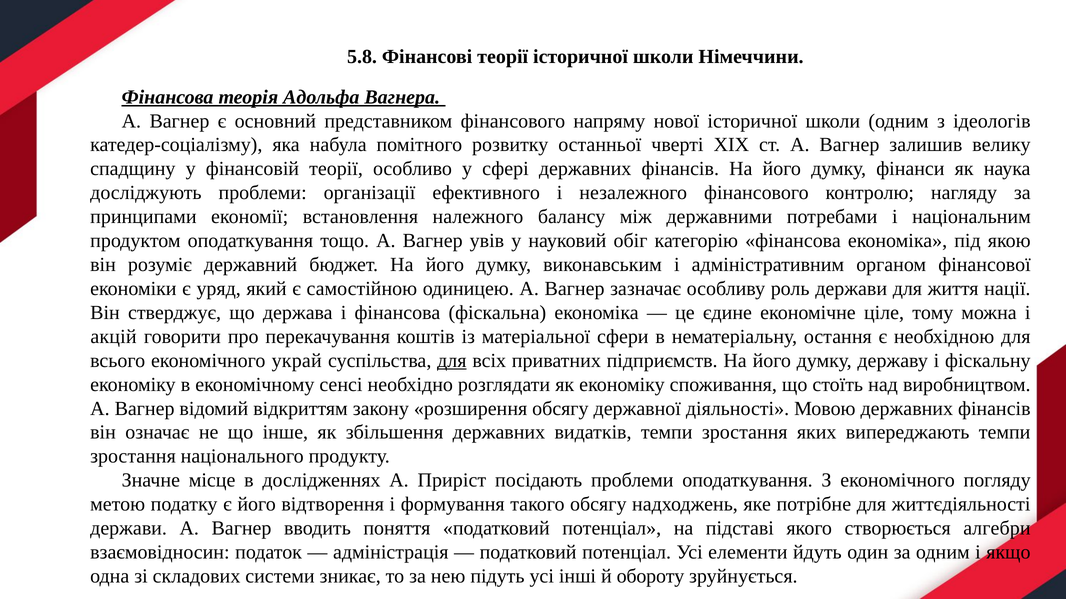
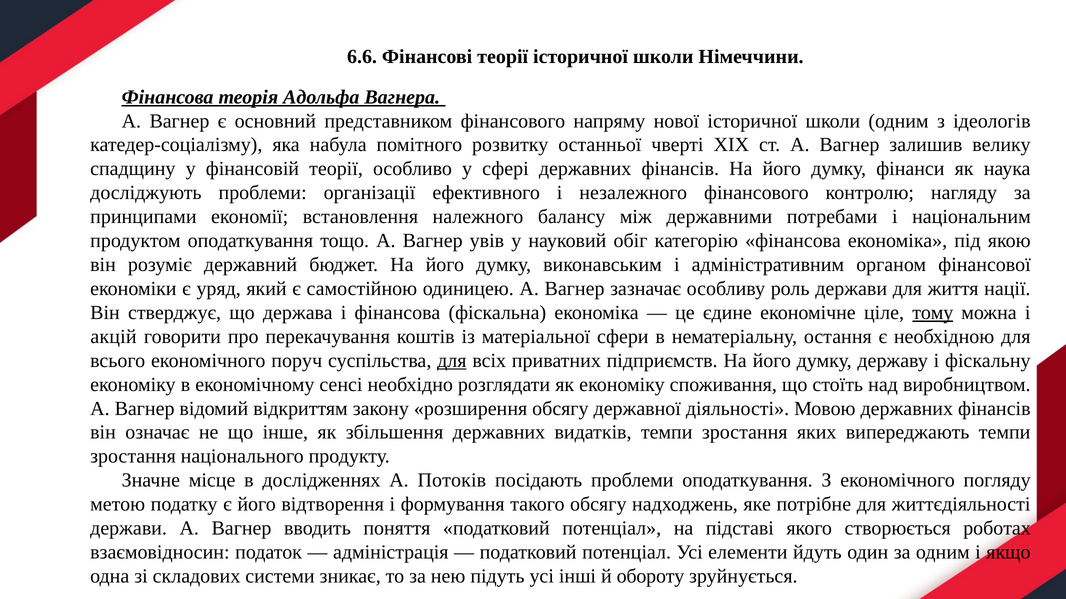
5.8: 5.8 -> 6.6 (362, 57)
тому underline: none -> present (933, 313)
украй: украй -> поруч (297, 361)
Приріст: Приріст -> Потоків (452, 481)
алгебри: алгебри -> роботах (997, 529)
